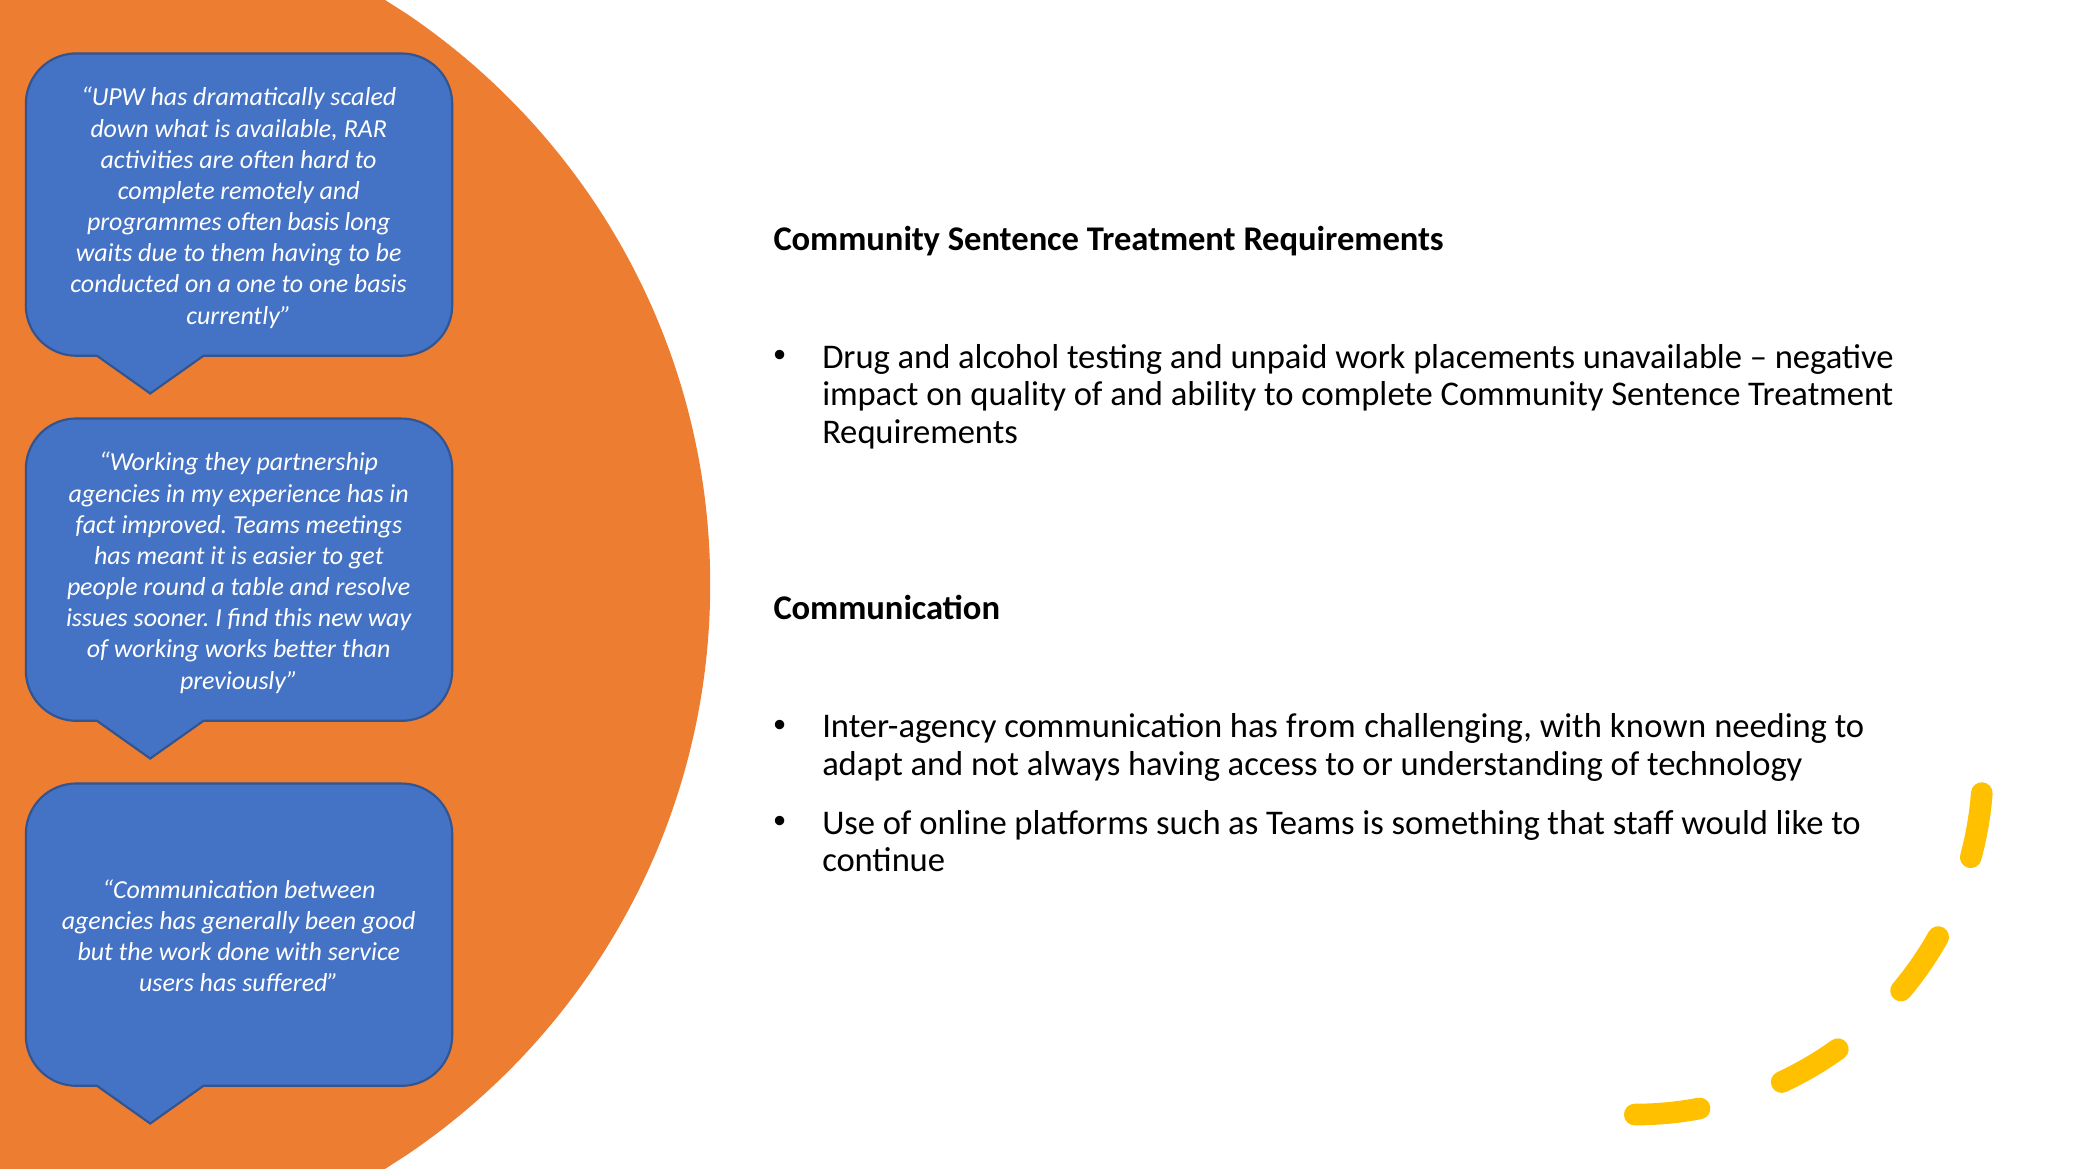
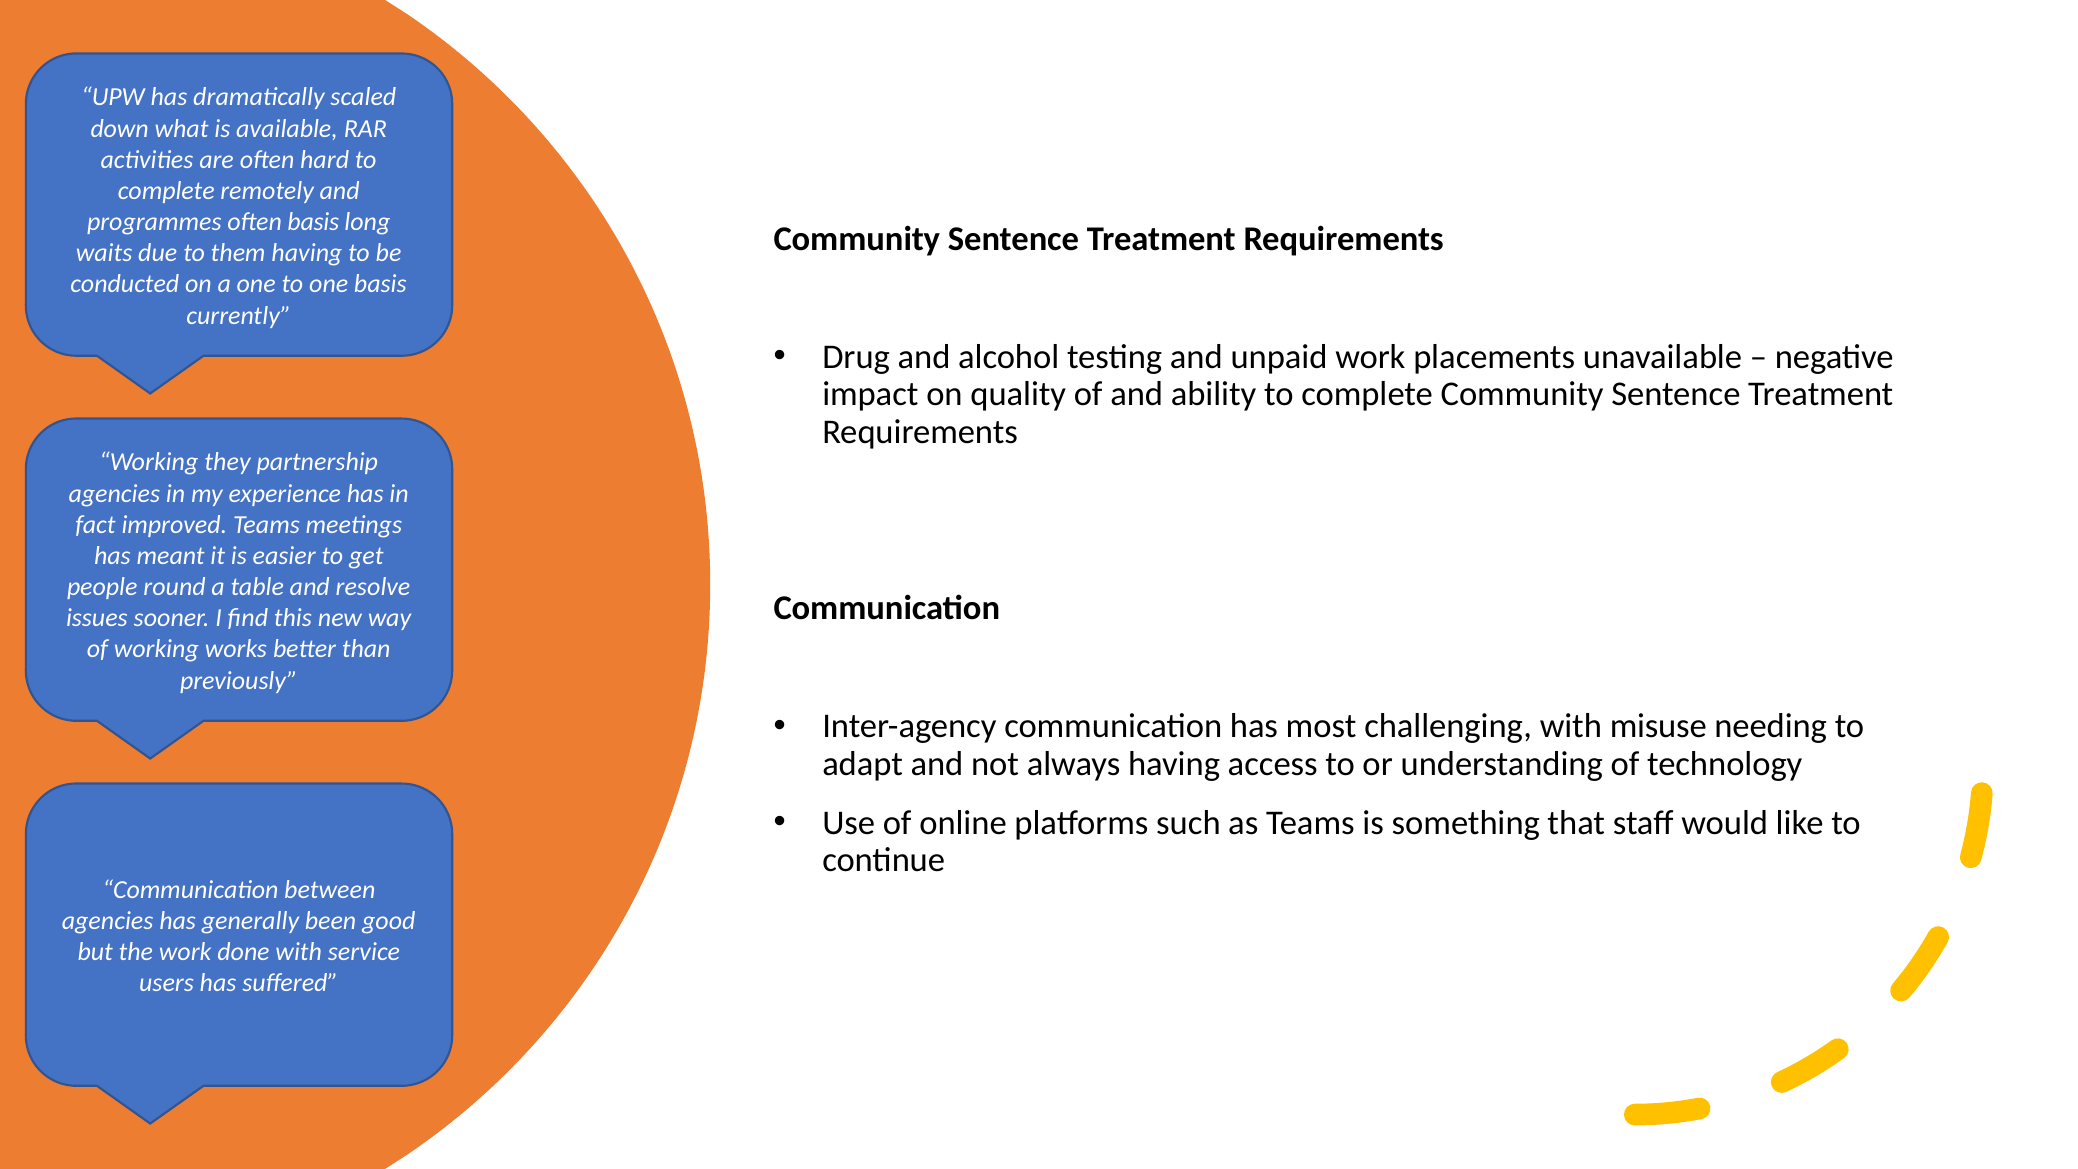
from: from -> most (1321, 726)
known: known -> misuse (1658, 726)
